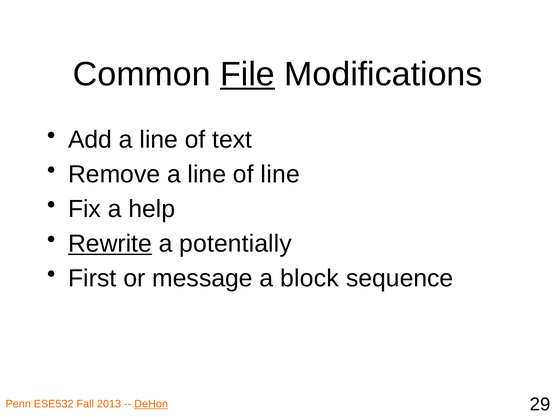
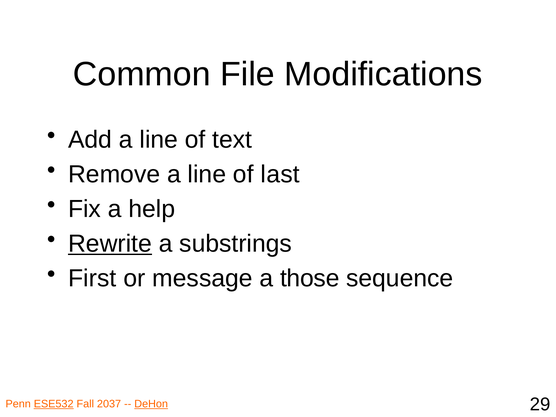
File underline: present -> none (248, 74)
of line: line -> last (280, 174)
potentially: potentially -> substrings (236, 244)
block: block -> those (310, 278)
ESE532 underline: none -> present (54, 404)
2013: 2013 -> 2037 (109, 404)
